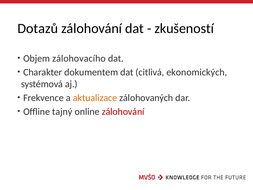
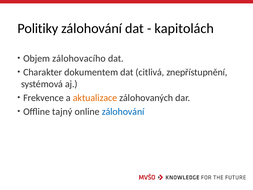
Dotazů: Dotazů -> Politiky (38, 28)
zkušeností: zkušeností -> kapitolách (184, 28)
ekonomických: ekonomických -> znepřístupnění (197, 72)
zálohování colour: red -> blue (123, 111)
